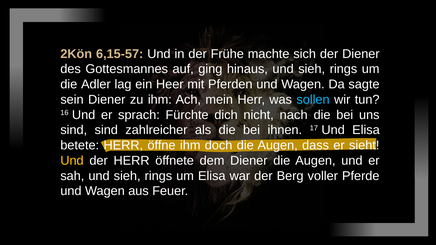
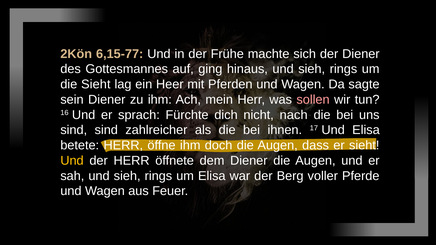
6,15-57: 6,15-57 -> 6,15-77 (120, 54)
die Adler: Adler -> Sieht (96, 84)
sollen colour: light blue -> pink (313, 100)
